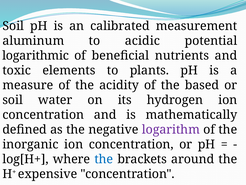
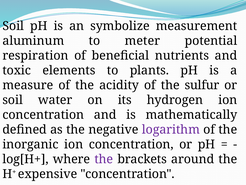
calibrated: calibrated -> symbolize (120, 26)
acidic: acidic -> meter (142, 41)
logarithmic: logarithmic -> respiration (35, 55)
based: based -> sulfur (202, 85)
the colour: blue -> purple (104, 159)
